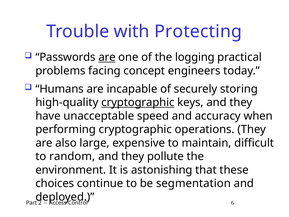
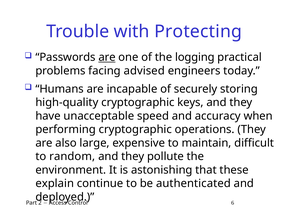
concept: concept -> advised (144, 71)
cryptographic underline: present -> none (138, 102)
choices: choices -> explain (55, 183)
segmentation: segmentation -> authenticated (193, 183)
